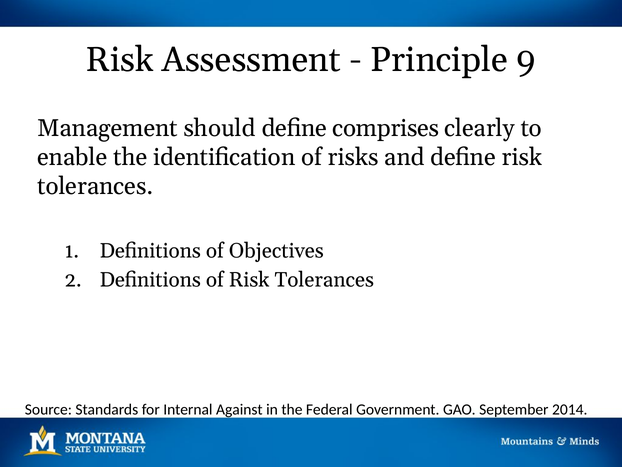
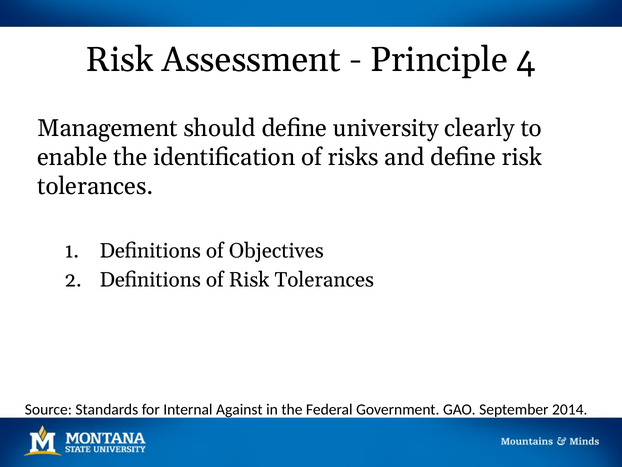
9: 9 -> 4 (526, 60)
comprises: comprises -> university (386, 128)
